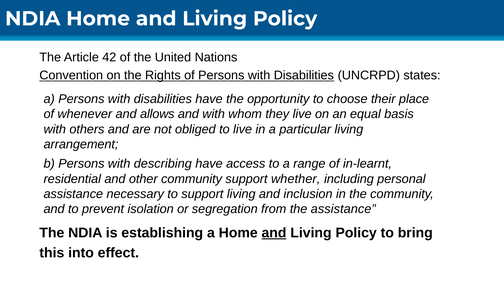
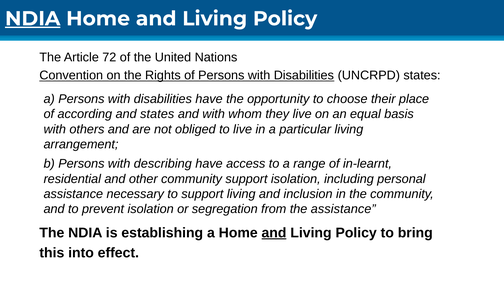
NDIA underline: none -> present (33, 19)
42: 42 -> 72 (109, 57)
whenever: whenever -> according (85, 114)
and allows: allows -> states (157, 114)
support whether: whether -> isolation (296, 179)
